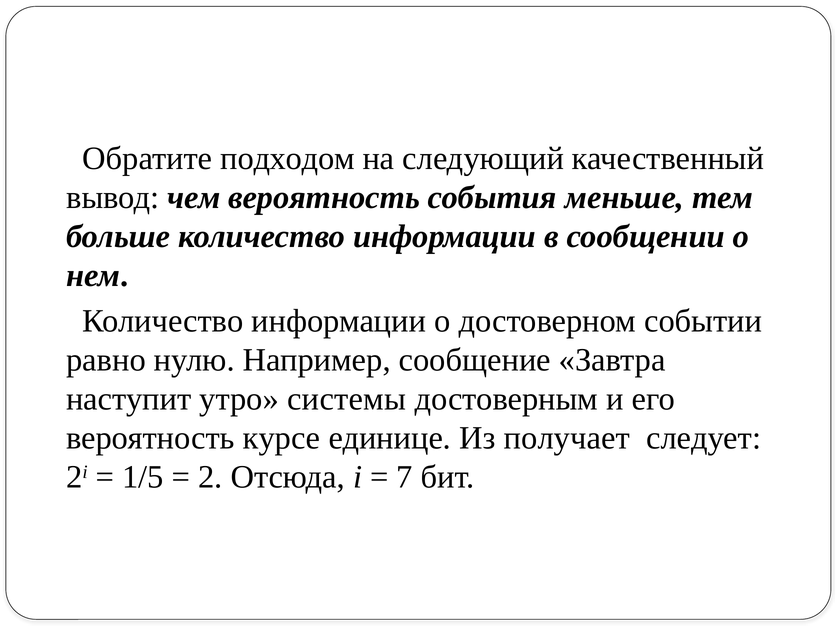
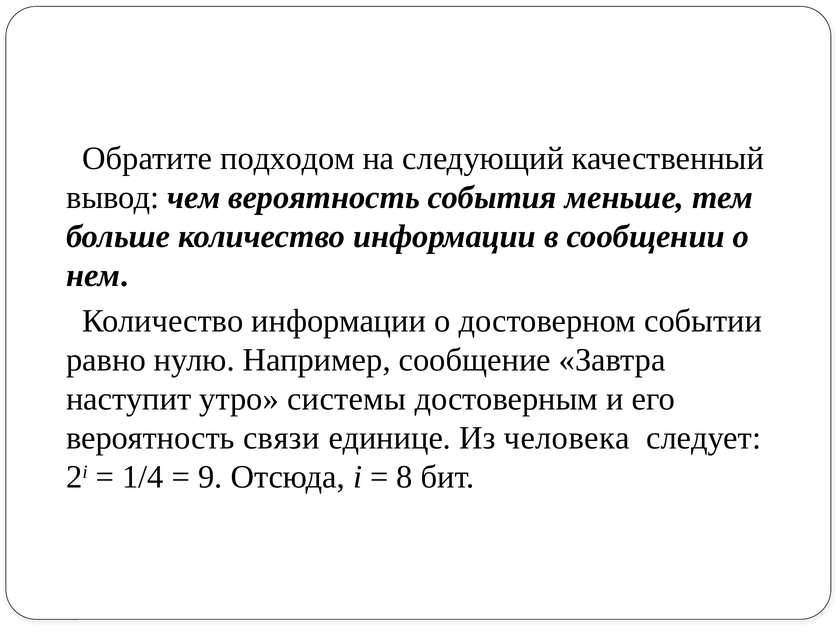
курсе: курсе -> связи (281, 438)
получает: получает -> человека (567, 438)
1/5: 1/5 -> 1/4 (143, 477)
2: 2 -> 9 (210, 477)
7: 7 -> 8 (405, 477)
